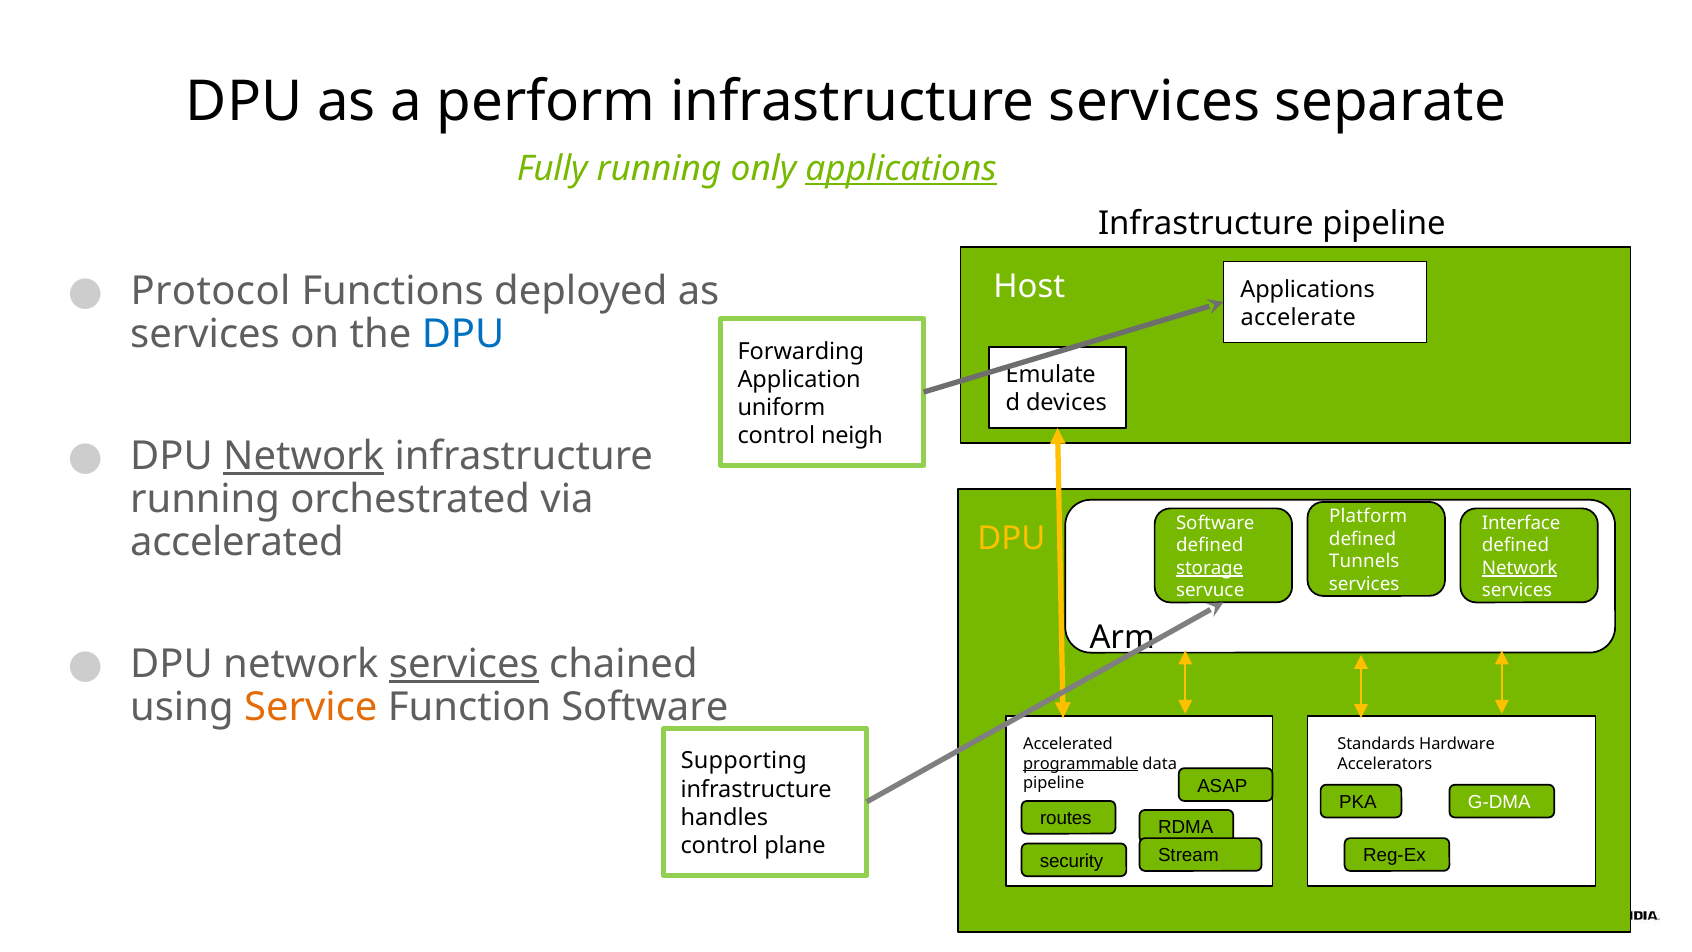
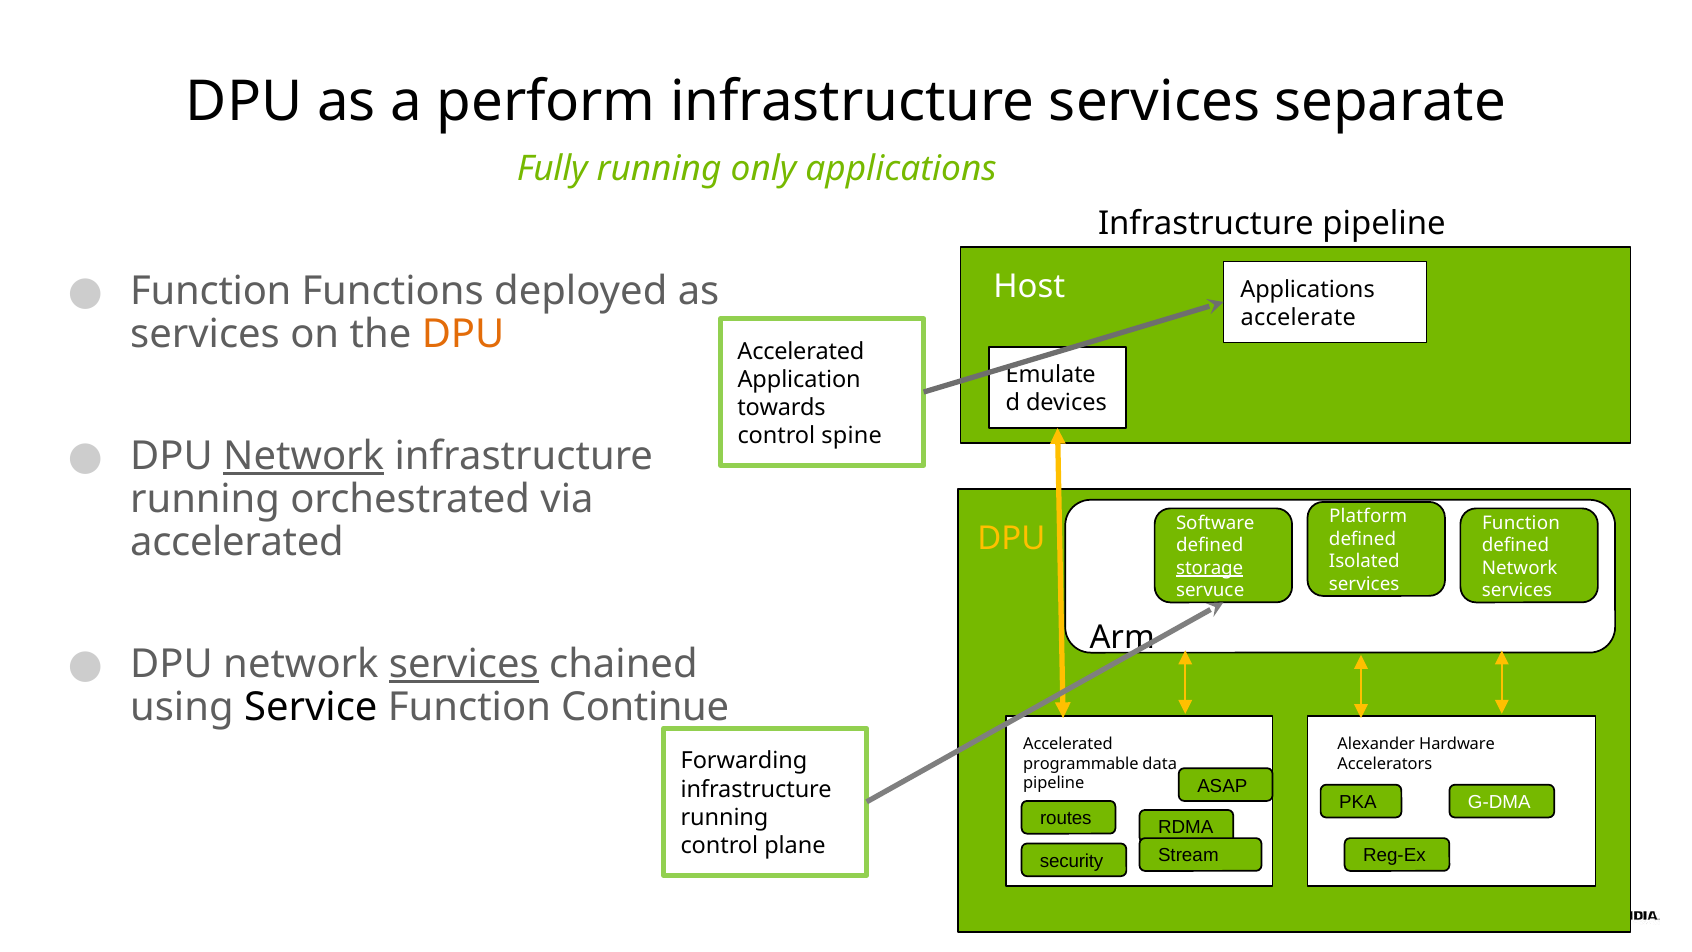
applications underline: present -> none (901, 169)
Protocol: Protocol -> Function (211, 291)
DPU colour: blue -> orange (463, 334)
Forwarding: Forwarding -> Accelerated (801, 351)
uniform: uniform -> towards (782, 408)
neigh: neigh -> spine (852, 436)
Interface: Interface -> Function (1521, 523)
Tunnels: Tunnels -> Isolated (1364, 561)
Network underline: present -> none (1520, 568)
Service colour: orange -> black (311, 707)
Function Software: Software -> Continue (645, 707)
Standards: Standards -> Alexander (1376, 744)
Supporting: Supporting -> Forwarding (744, 761)
programmable underline: present -> none (1081, 763)
handles: handles -> running (724, 817)
